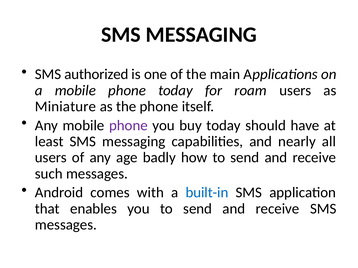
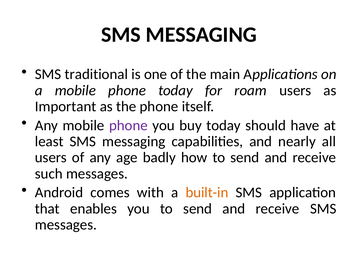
authorized: authorized -> traditional (96, 74)
Miniature: Miniature -> Important (66, 107)
built-in colour: blue -> orange (207, 193)
